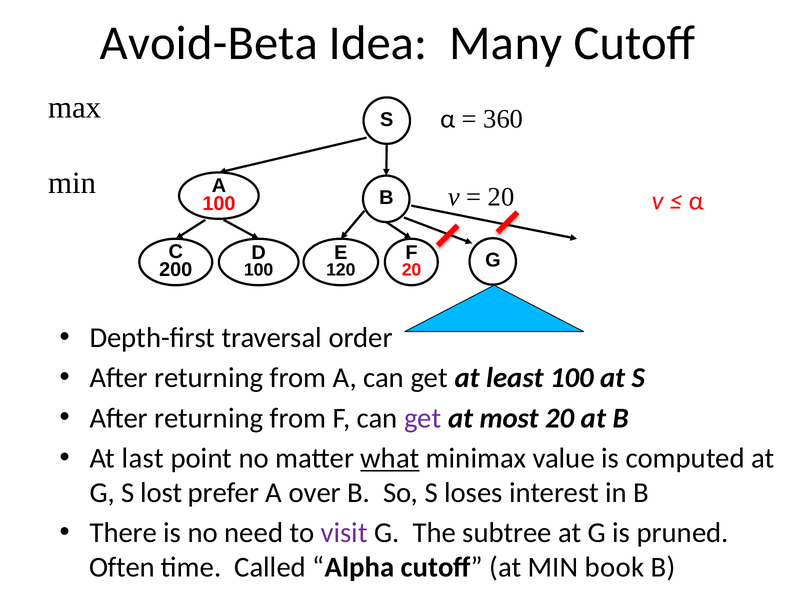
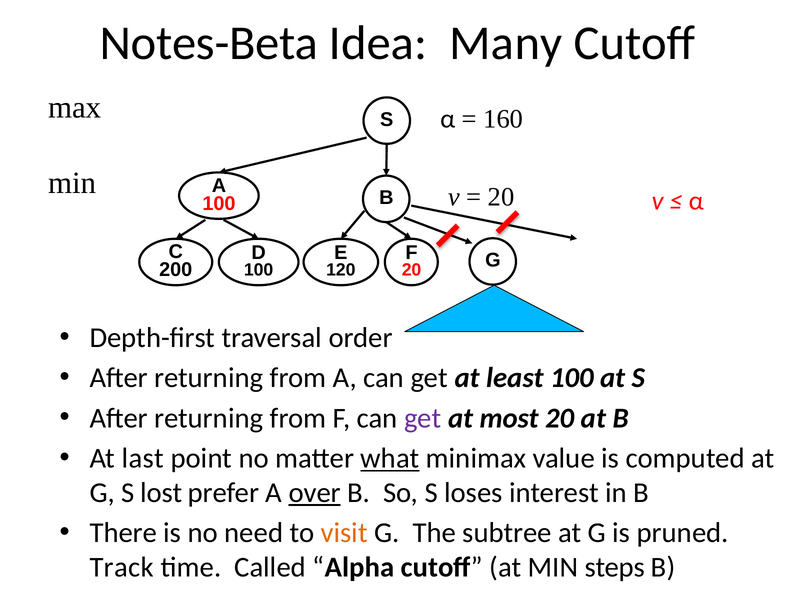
Avoid-Beta: Avoid-Beta -> Notes-Beta (209, 43)
360: 360 -> 160 (503, 119)
over underline: none -> present (315, 493)
visit colour: purple -> orange (344, 533)
Often: Often -> Track (122, 567)
book: book -> steps (615, 567)
